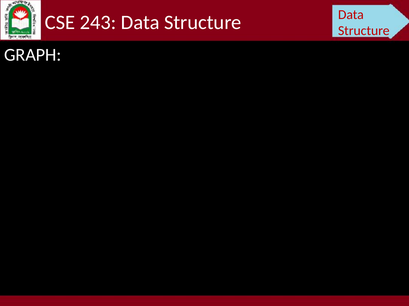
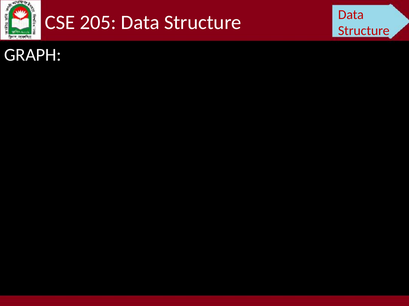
243: 243 -> 205 (98, 23)
